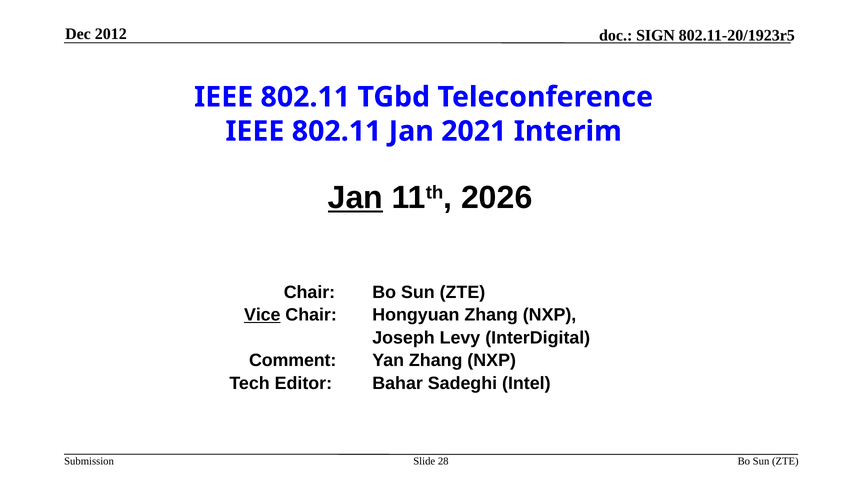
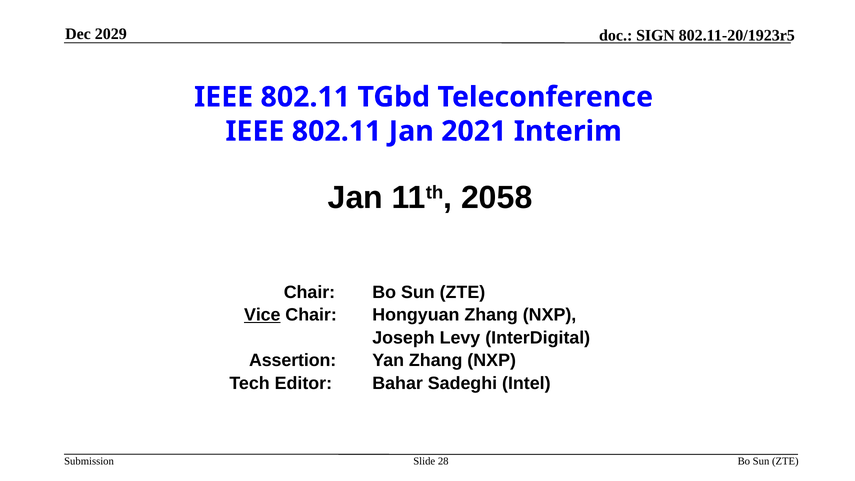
2012: 2012 -> 2029 (111, 34)
Jan underline: present -> none (355, 198)
2026: 2026 -> 2058 (497, 198)
Comment: Comment -> Assertion (293, 360)
